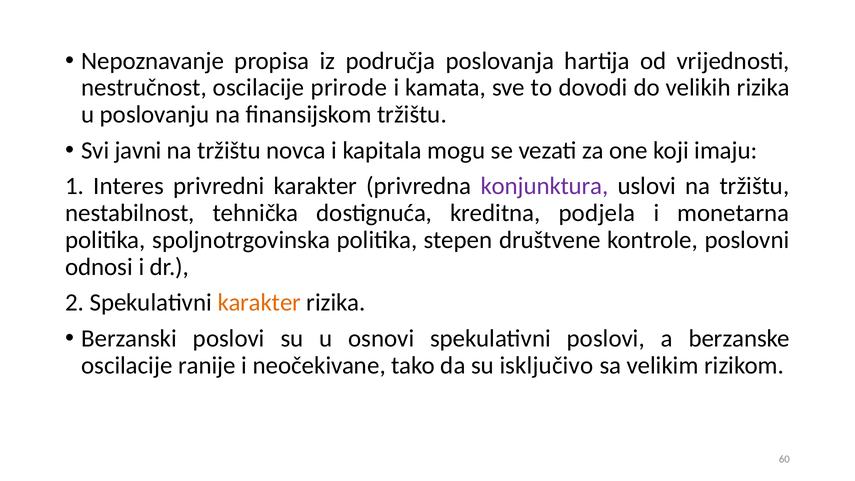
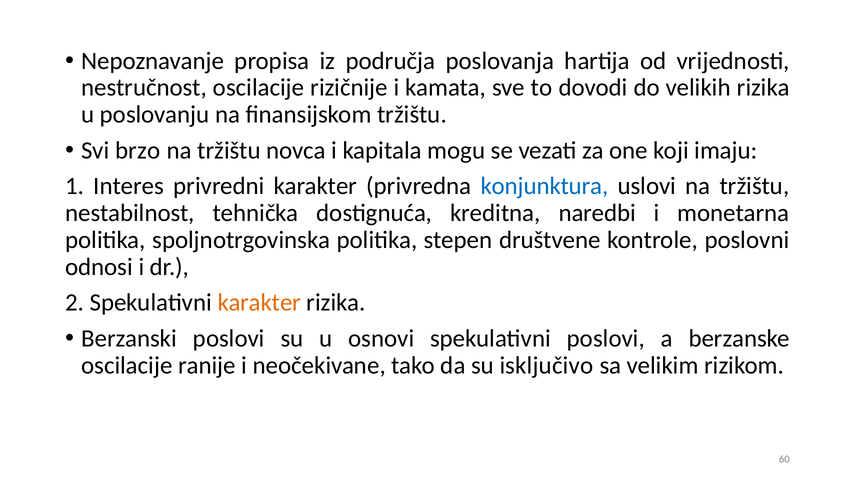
prirode: prirode -> rizičnije (349, 88)
javni: javni -> brzo (138, 150)
konjunktura colour: purple -> blue (545, 186)
podjela: podjela -> naredbi (597, 213)
